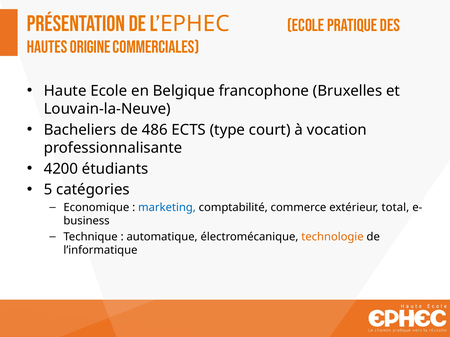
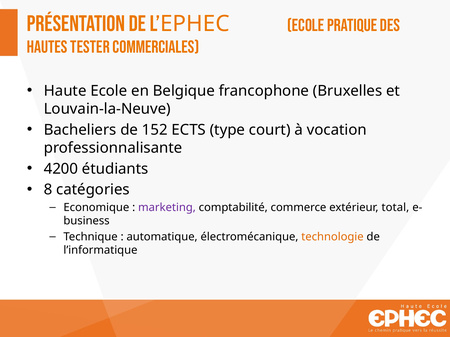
Origine: Origine -> Tester (90, 47)
486: 486 -> 152 (155, 130)
5: 5 -> 8 (48, 190)
marketing colour: blue -> purple (167, 208)
